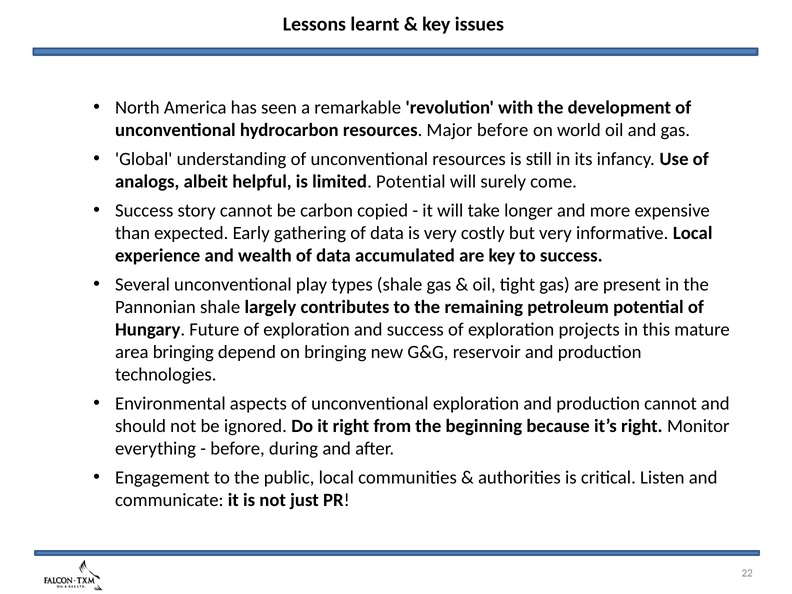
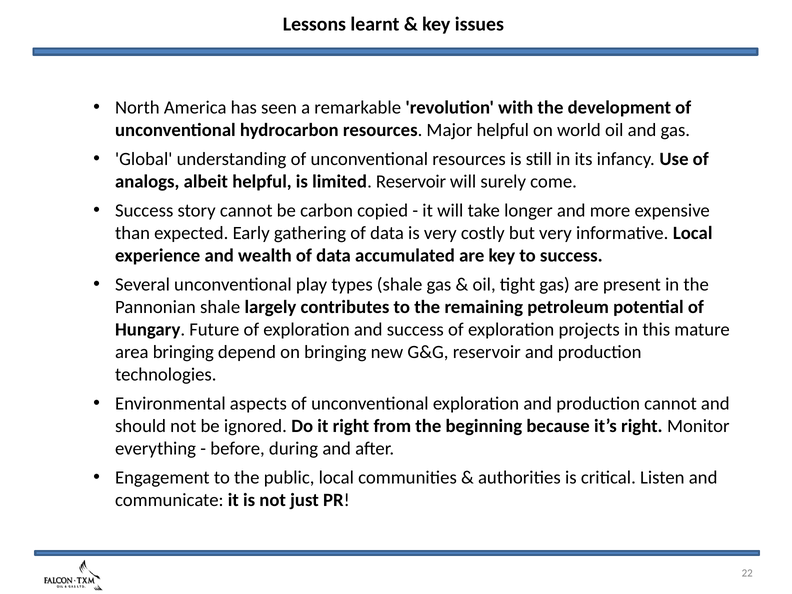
Major before: before -> helpful (503, 130)
limited Potential: Potential -> Reservoir (411, 182)
